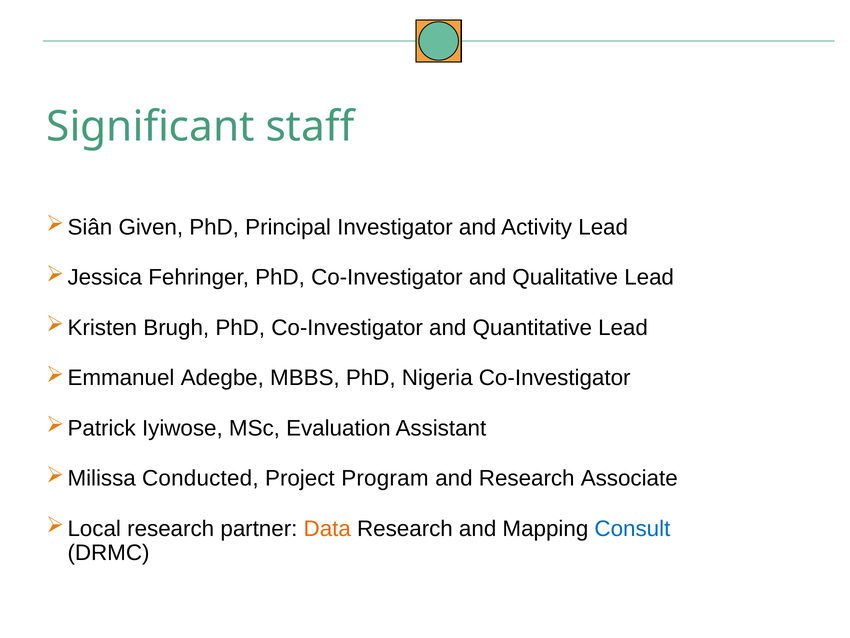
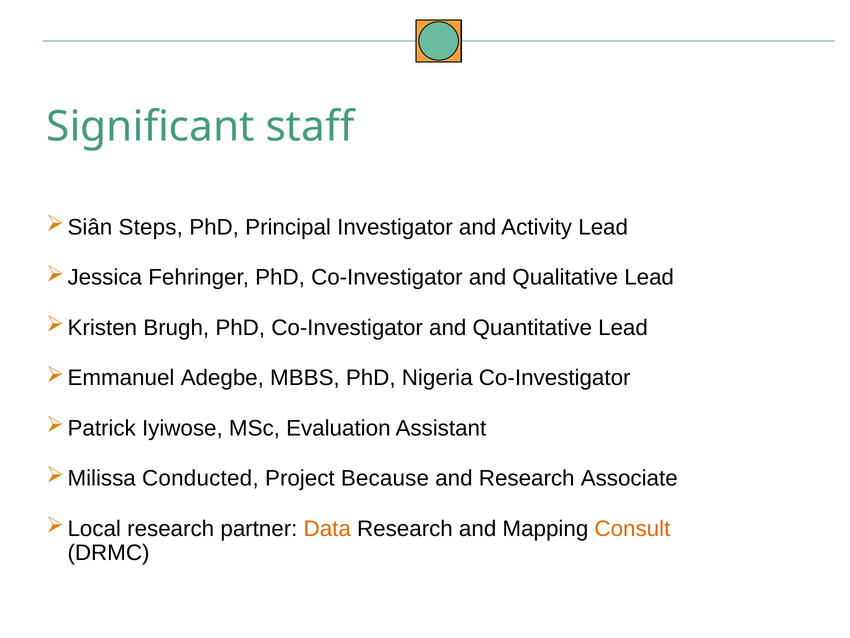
Given: Given -> Steps (151, 227)
Program: Program -> Because (385, 478)
Consult colour: blue -> orange (632, 528)
